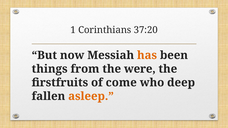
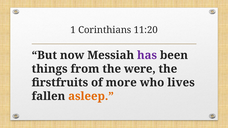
37:20: 37:20 -> 11:20 (146, 30)
has colour: orange -> purple (147, 55)
come: come -> more (121, 83)
deep: deep -> lives (181, 83)
